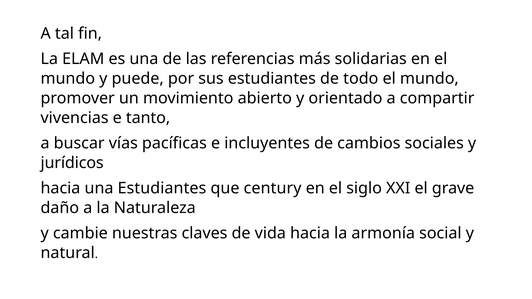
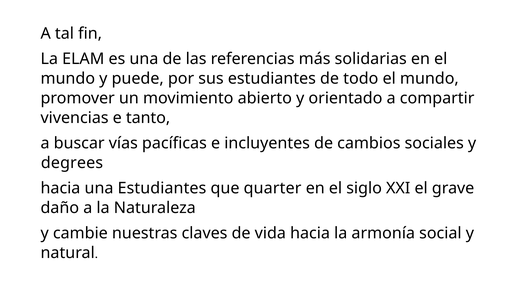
jurídicos: jurídicos -> degrees (72, 163)
century: century -> quarter (273, 188)
